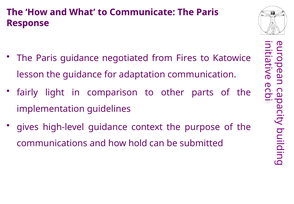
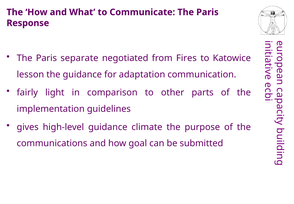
Paris guidance: guidance -> separate (79, 58)
context: context -> climate (147, 127)
hold: hold -> goal (138, 143)
